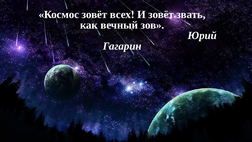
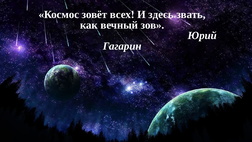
И зовёт: зовёт -> здесь (161, 14)
